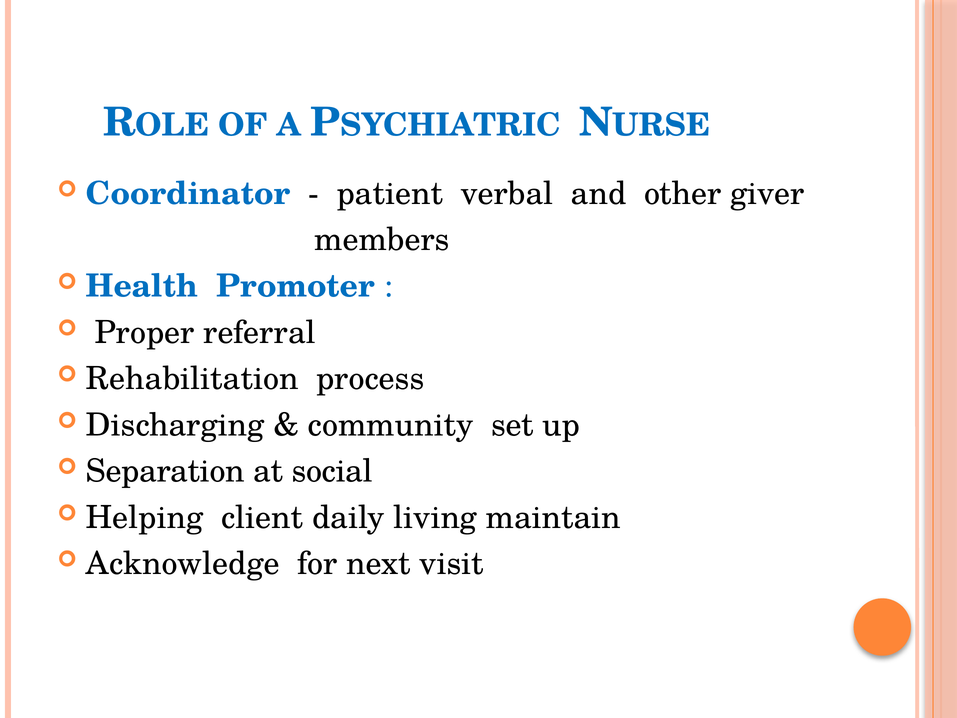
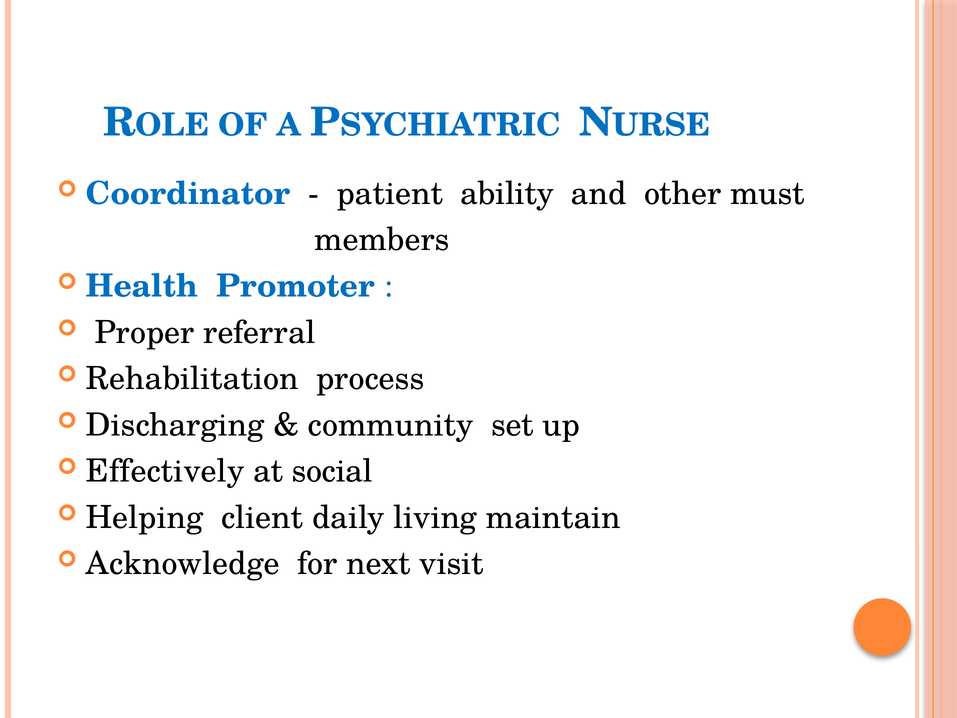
verbal: verbal -> ability (507, 194)
giver: giver -> must (767, 194)
Separation: Separation -> Effectively (165, 471)
